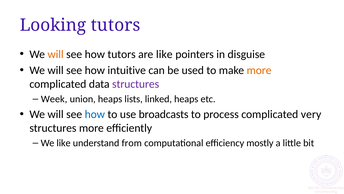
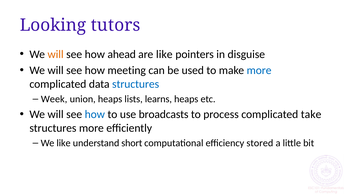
how tutors: tutors -> ahead (122, 54)
intuitive: intuitive -> meeting (127, 70)
more colour: orange -> blue (259, 70)
structures colour: purple -> blue (136, 84)
linked: linked -> learns (158, 99)
very: very -> take (311, 114)
from: from -> short (132, 143)
mostly: mostly -> stored (260, 143)
